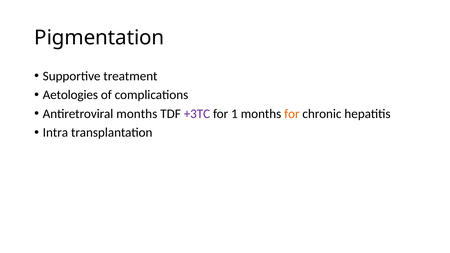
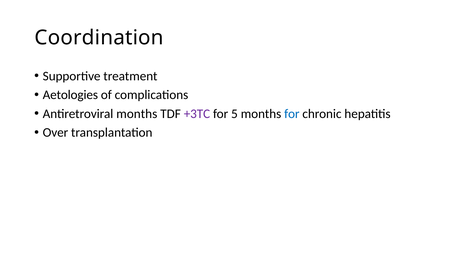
Pigmentation: Pigmentation -> Coordination (99, 38)
1: 1 -> 5 (234, 114)
for colour: orange -> blue (292, 114)
Intra: Intra -> Over (55, 133)
